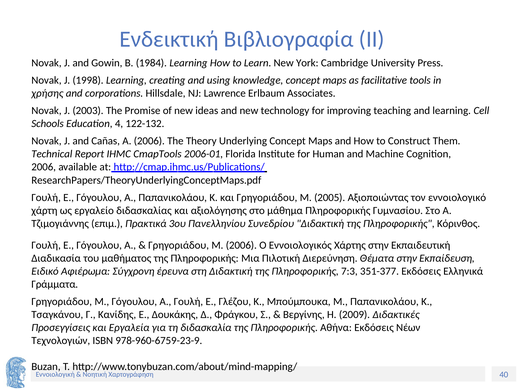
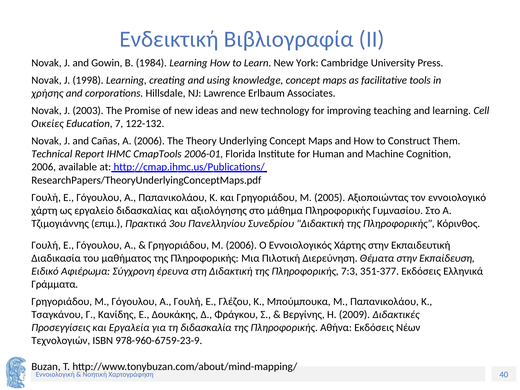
Schools: Schools -> Οικείες (48, 124)
4: 4 -> 7 (119, 124)
